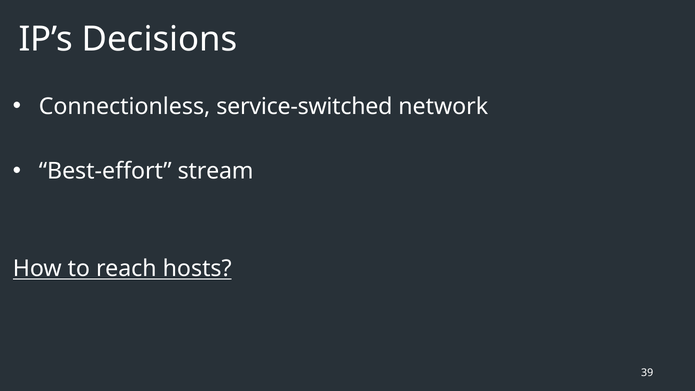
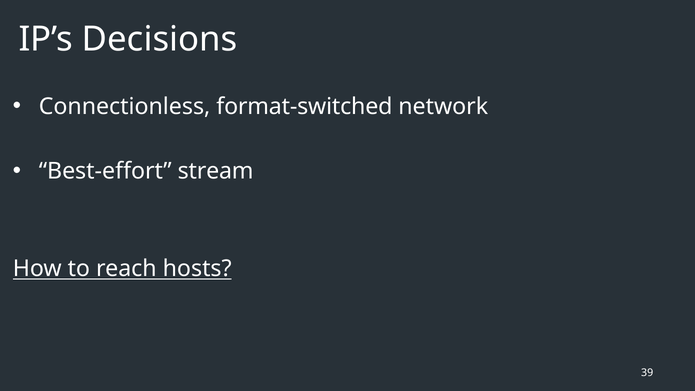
service-switched: service-switched -> format-switched (304, 106)
